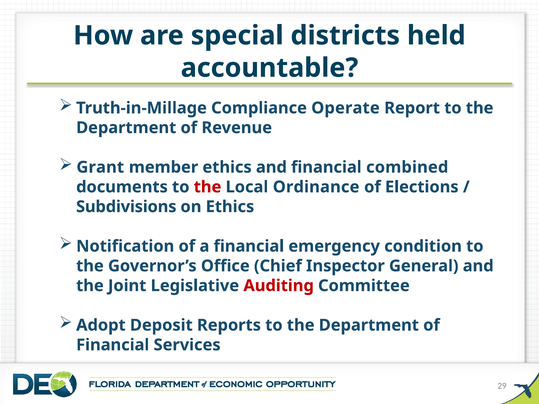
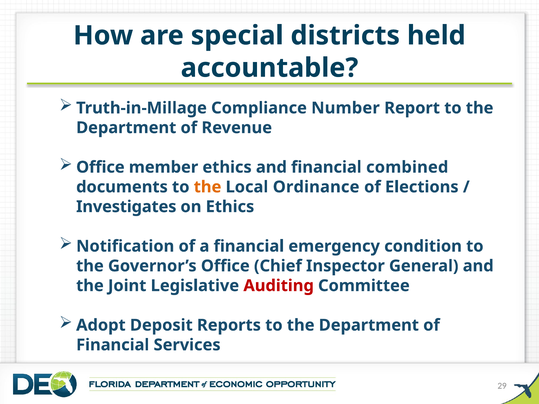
Operate: Operate -> Number (345, 108)
Grant: Grant -> Office (100, 167)
the colour: red -> orange (208, 187)
Subdivisions: Subdivisions -> Investigates (126, 207)
